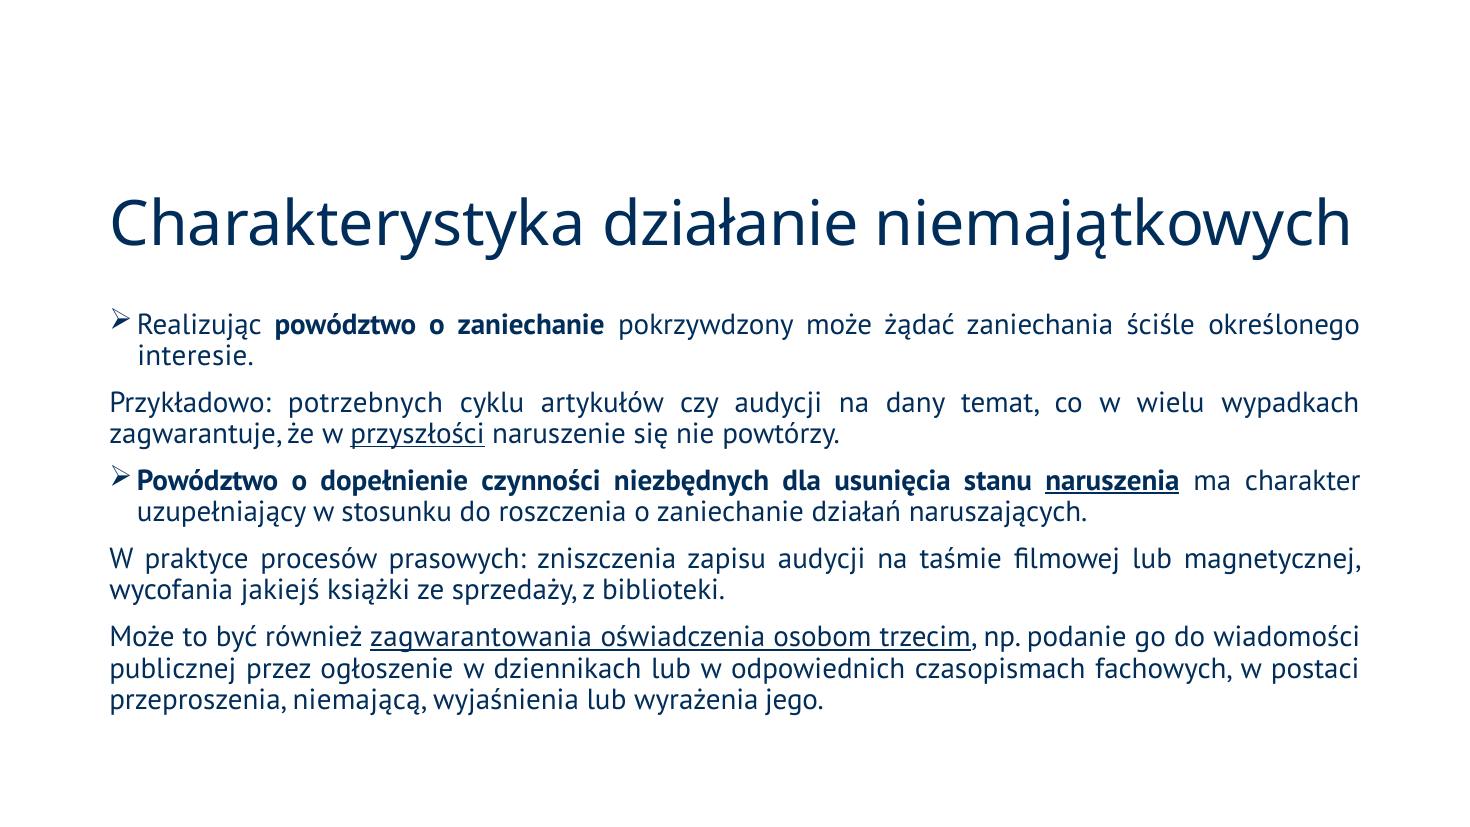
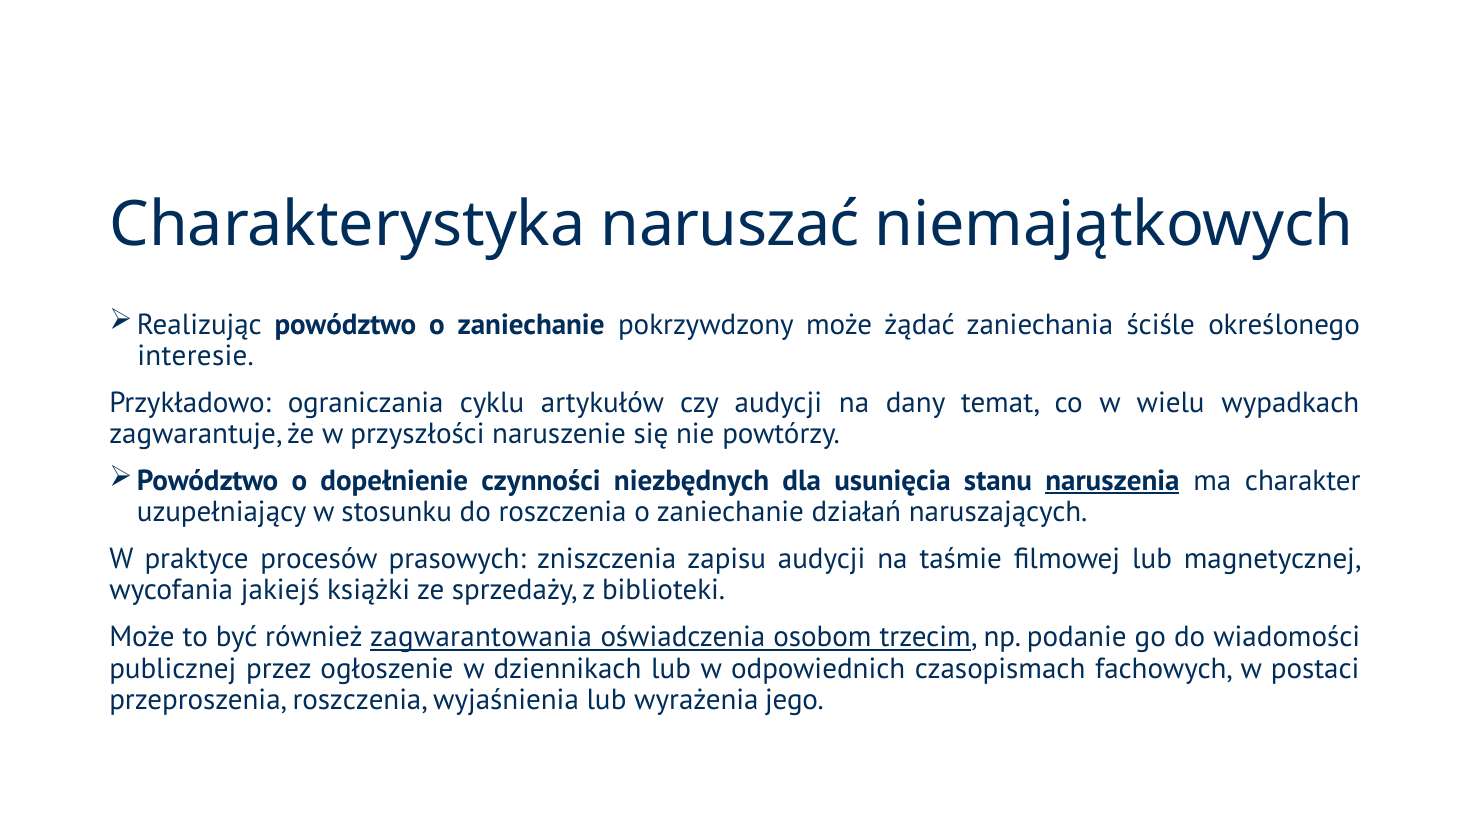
działanie: działanie -> naruszać (730, 224)
potrzebnych: potrzebnych -> ograniczania (366, 403)
przyszłości underline: present -> none (418, 434)
przeproszenia niemającą: niemającą -> roszczenia (360, 700)
